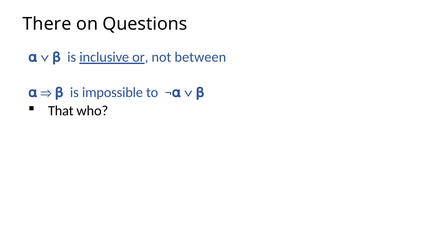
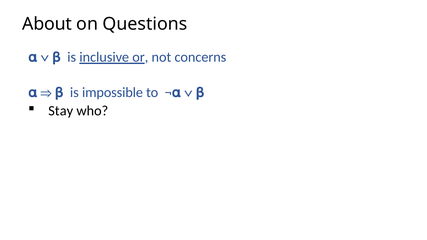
There: There -> About (47, 24)
between: between -> concerns (200, 57)
That: That -> Stay (61, 111)
